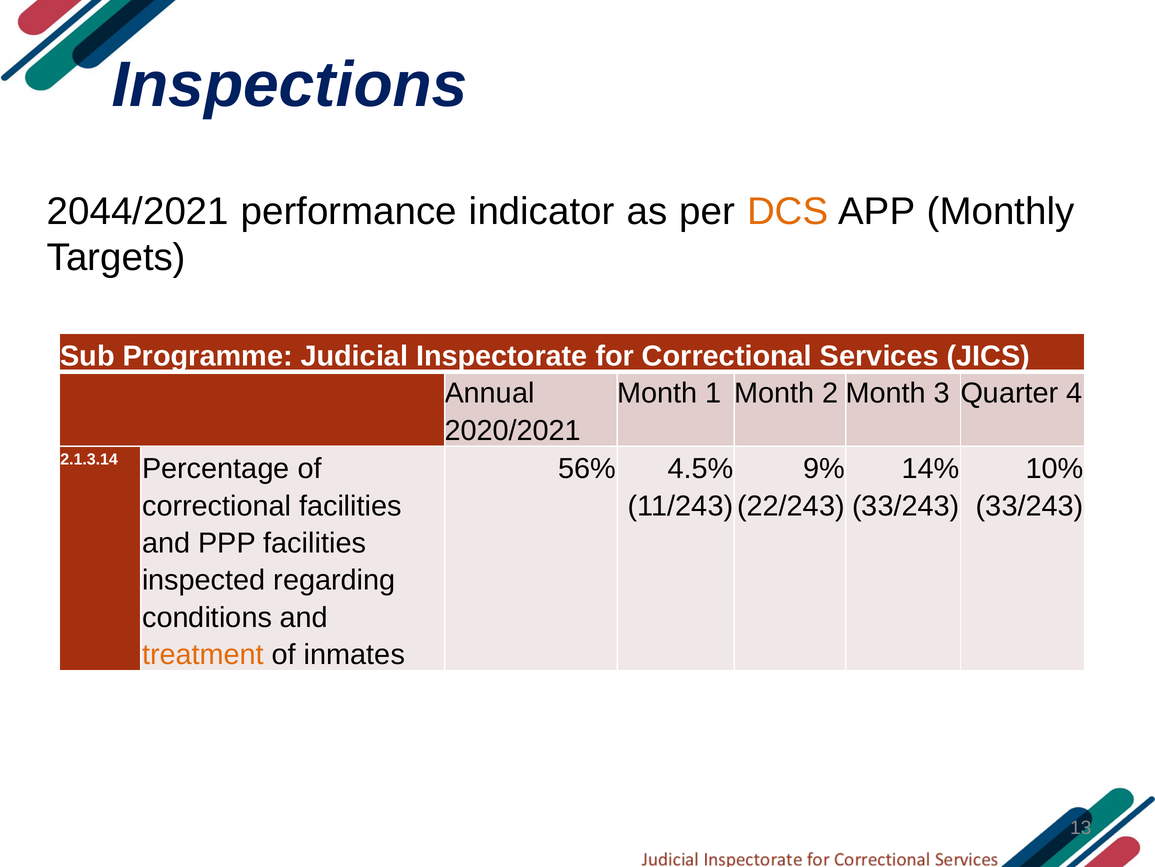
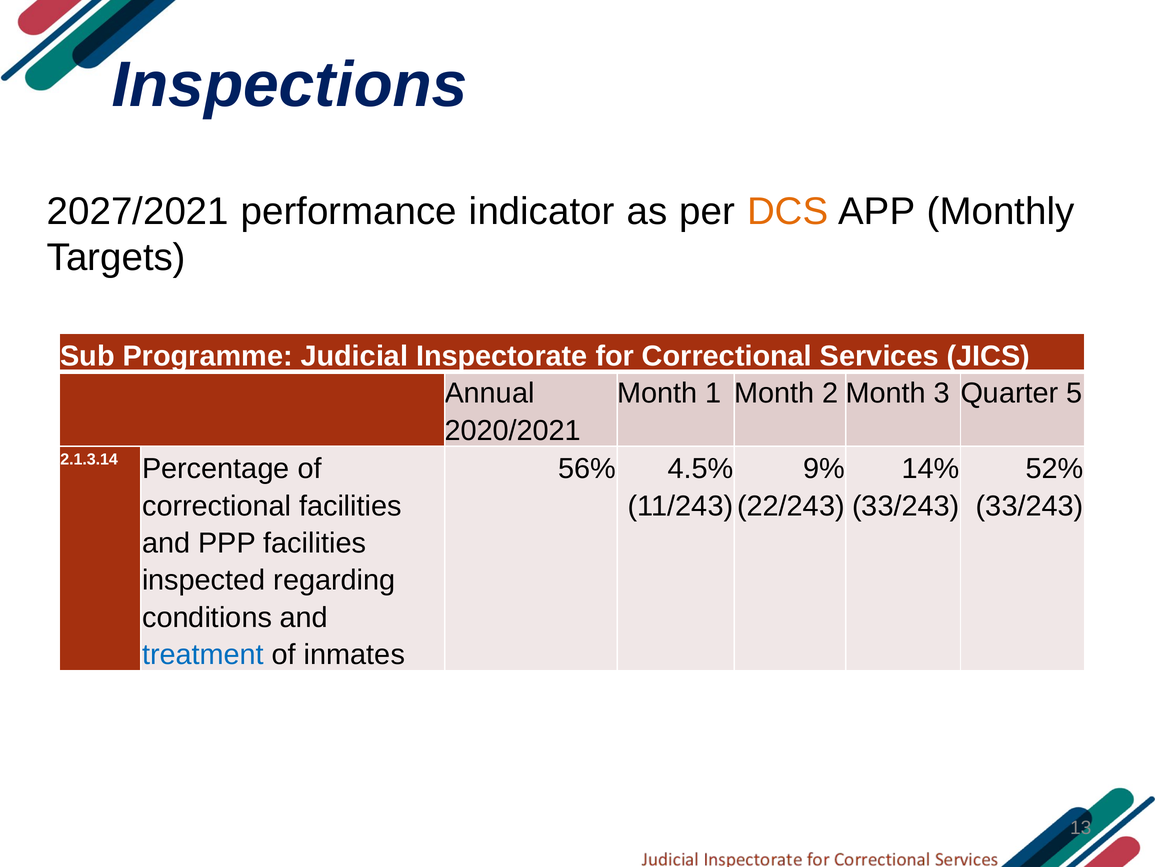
2044/2021: 2044/2021 -> 2027/2021 (138, 211)
4: 4 -> 5 (1074, 393)
10%: 10% -> 52% (1054, 468)
treatment colour: orange -> blue (203, 654)
